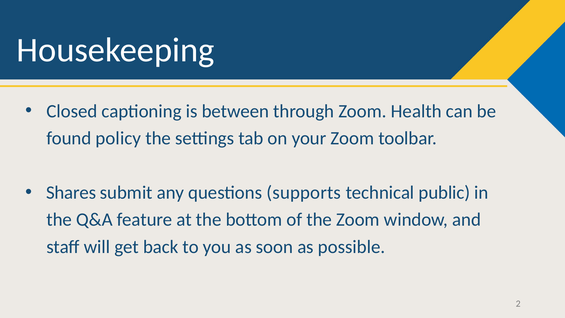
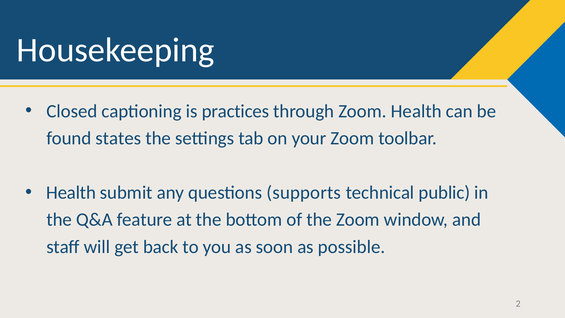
between: between -> practices (235, 111)
policy: policy -> states (118, 138)
Shares: Shares -> Health (71, 192)
